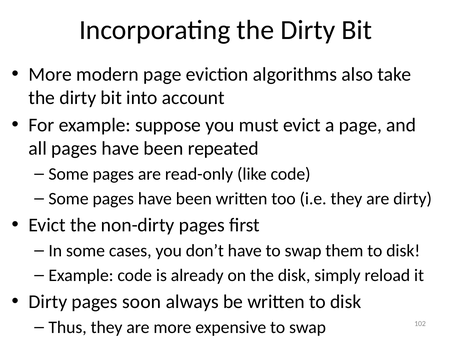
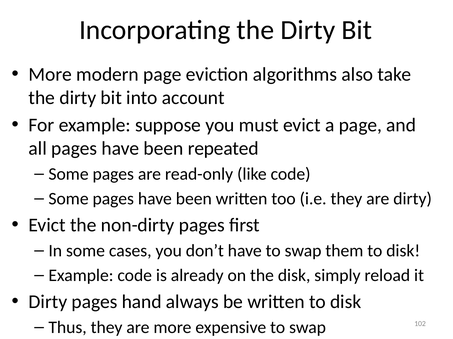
soon: soon -> hand (142, 302)
